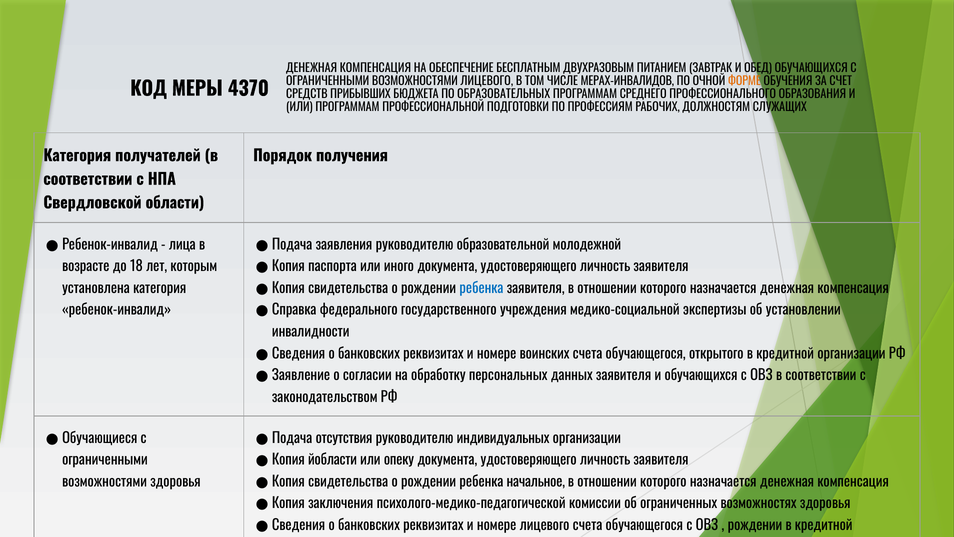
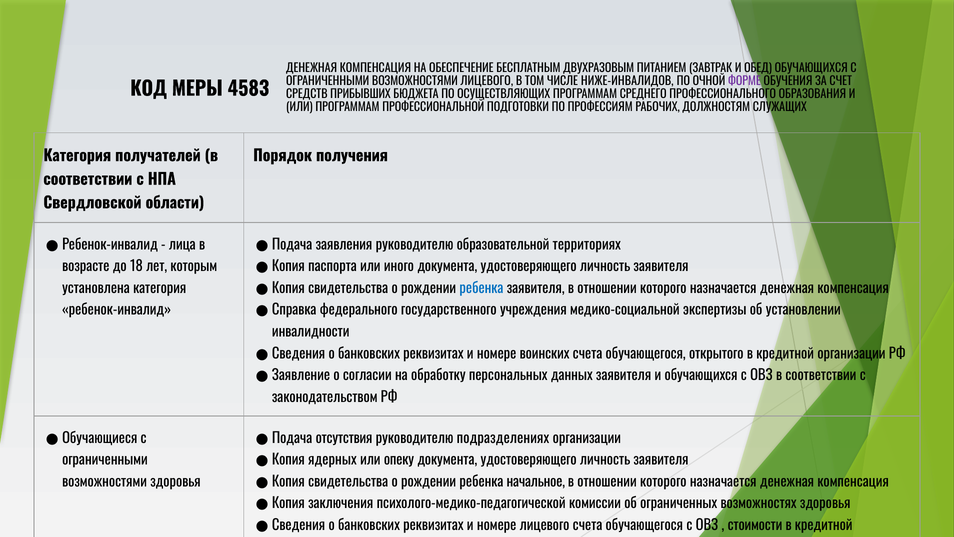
МЕРАХ-ИНВАЛИДОВ: МЕРАХ-ИНВАЛИДОВ -> НИЖЕ-ИНВАЛИДОВ (627, 81)
ФОРМЕ colour: orange -> purple (744, 81)
4370: 4370 -> 4583 (248, 89)
ОБРАЗОВАТЕЛЬНЫХ: ОБРАЗОВАТЕЛЬНЫХ -> ОСУЩЕСТВЛЯЮЩИХ (504, 94)
молодежной: молодежной -> территориях (587, 245)
индивидуальных: индивидуальных -> подразделениях (503, 438)
йобласти: йобласти -> ядерных (332, 460)
рождении: рождении -> стоимости (755, 525)
